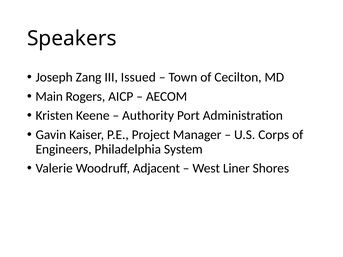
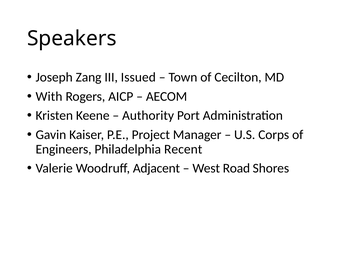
Main: Main -> With (49, 96)
System: System -> Recent (183, 149)
Liner: Liner -> Road (236, 168)
